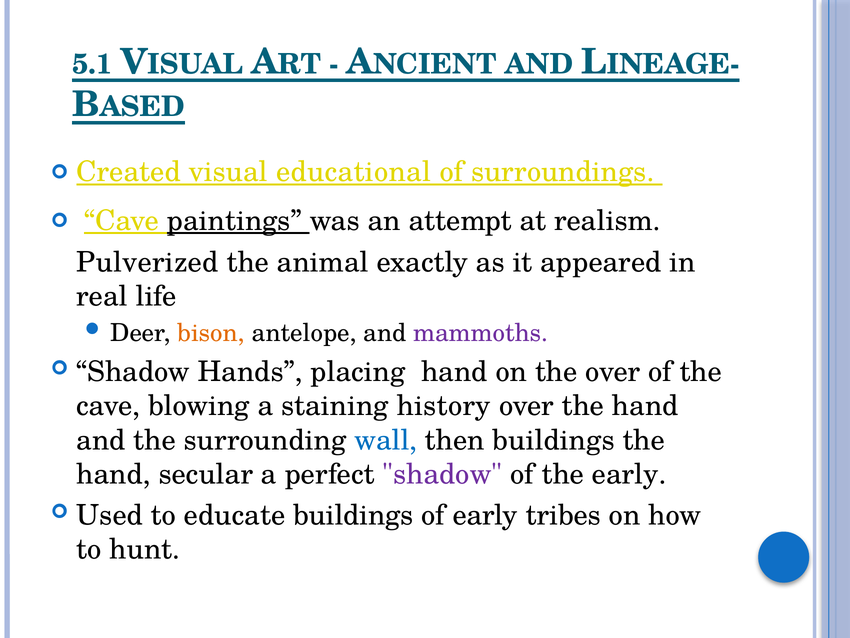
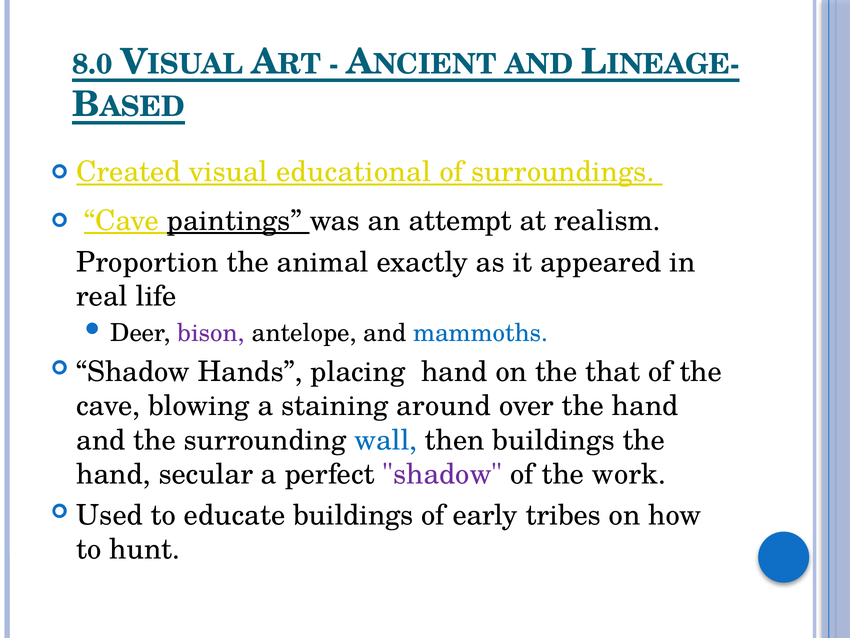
5.1: 5.1 -> 8.0 (92, 64)
Pulverized: Pulverized -> Proportion (148, 262)
bison colour: orange -> purple (211, 333)
mammoths colour: purple -> blue (481, 333)
the over: over -> that (613, 372)
history: history -> around (444, 406)
the early: early -> work (629, 474)
